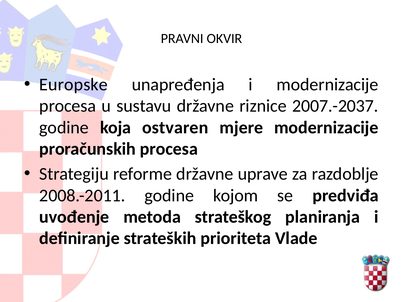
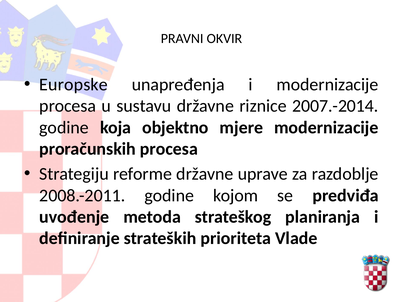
2007.-2037: 2007.-2037 -> 2007.-2014 (335, 106)
ostvaren: ostvaren -> objektno (175, 128)
